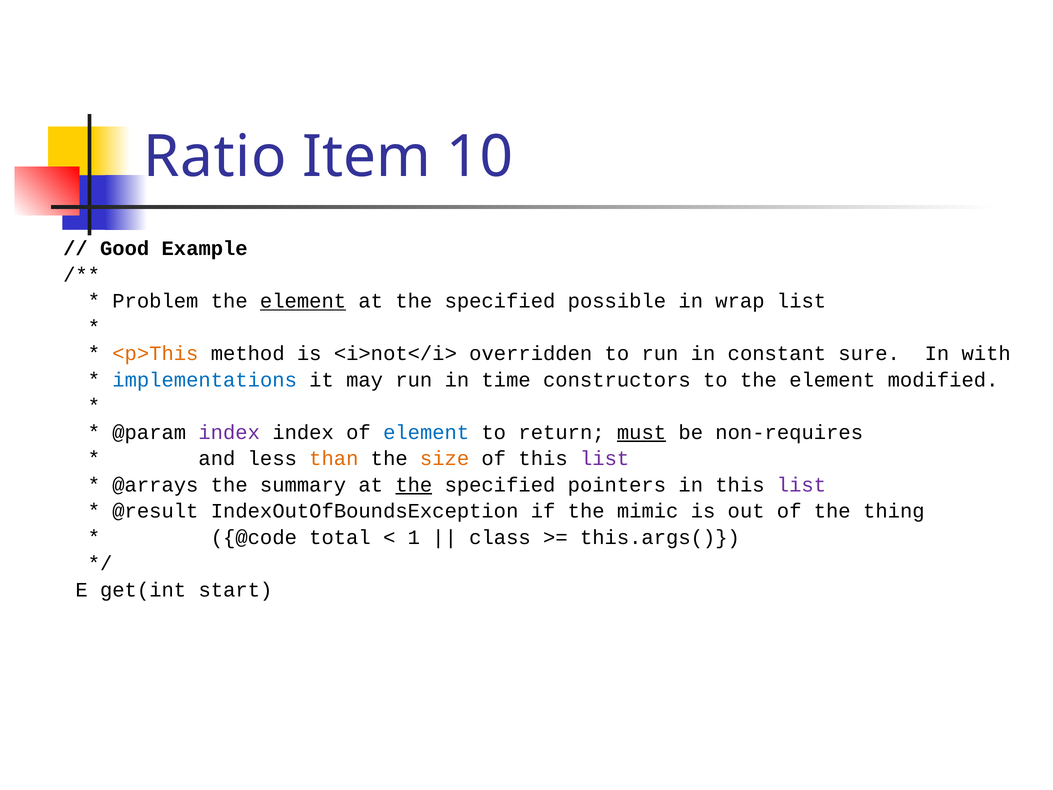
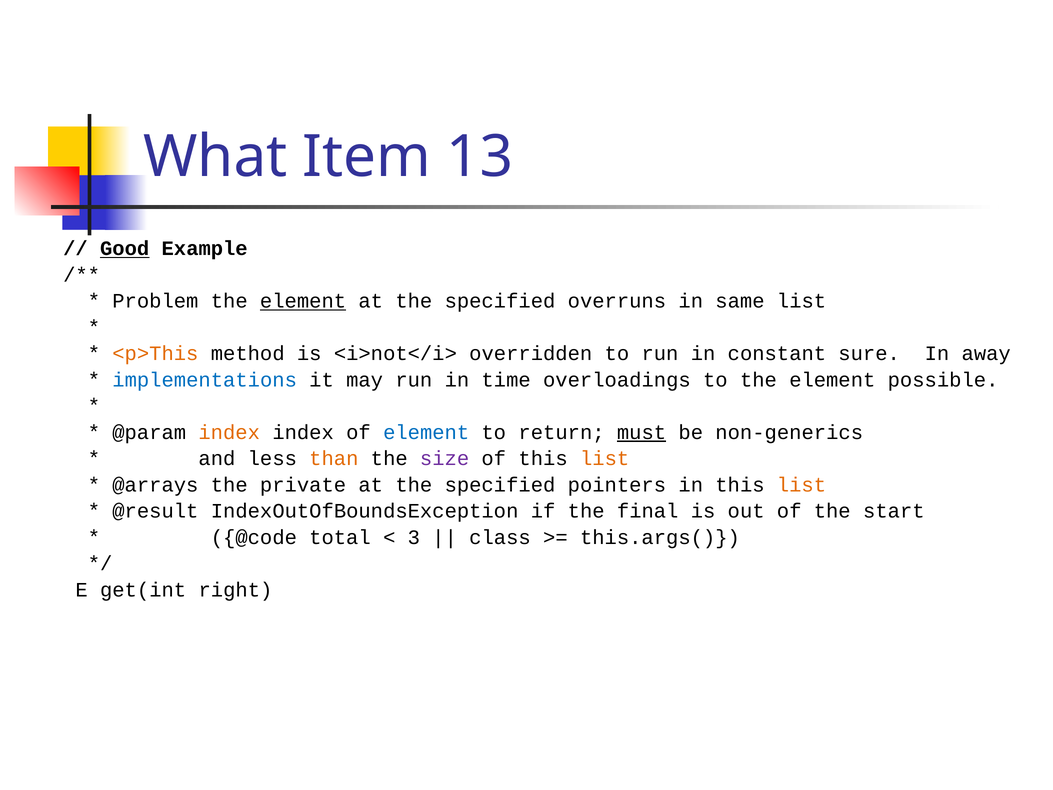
Ratio: Ratio -> What (215, 157)
10: 10 -> 13 (480, 157)
Good underline: none -> present (125, 249)
possible: possible -> overruns (617, 301)
wrap: wrap -> same (740, 301)
with: with -> away (986, 354)
constructors: constructors -> overloadings (617, 380)
modified: modified -> possible (943, 380)
index colour: purple -> orange (229, 432)
non-requires: non-requires -> non-generics (789, 432)
size colour: orange -> purple (445, 459)
list colour: purple -> orange (605, 459)
summary: summary -> private (303, 485)
the underline: present -> none (414, 485)
list colour: purple -> orange (801, 485)
mimic: mimic -> final (648, 511)
thing: thing -> start (894, 511)
1: 1 -> 3 (414, 537)
start: start -> right (235, 590)
